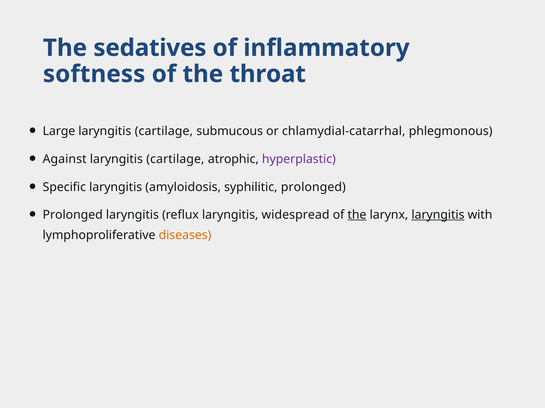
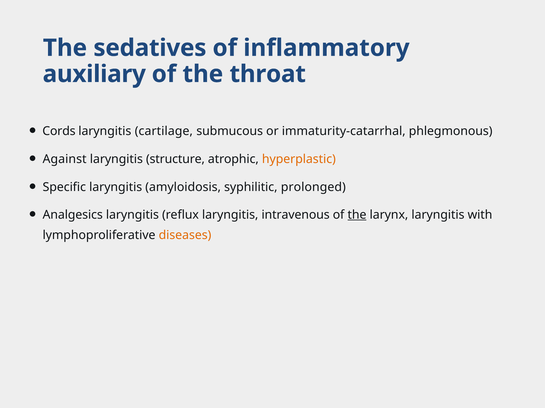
softness: softness -> auxiliary (94, 74)
Large: Large -> Cords (59, 131)
chlamydial-catarrhal: chlamydial-catarrhal -> immaturity-catarrhal (344, 131)
cartilage: cartilage -> structure (175, 159)
hyperplastic colour: purple -> orange (299, 159)
Prolonged: Prolonged -> Analgesics (73, 215)
widespread: widespread -> intravenous (296, 215)
laryngitis underline: present -> none (438, 215)
